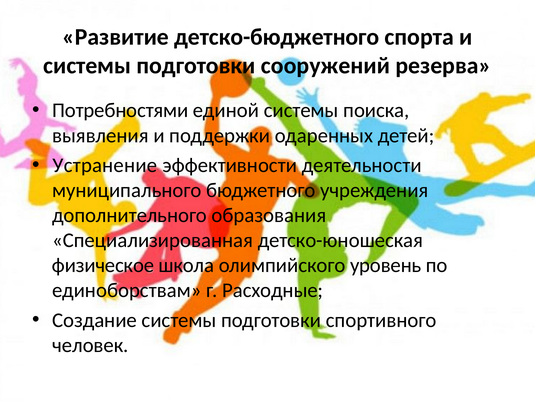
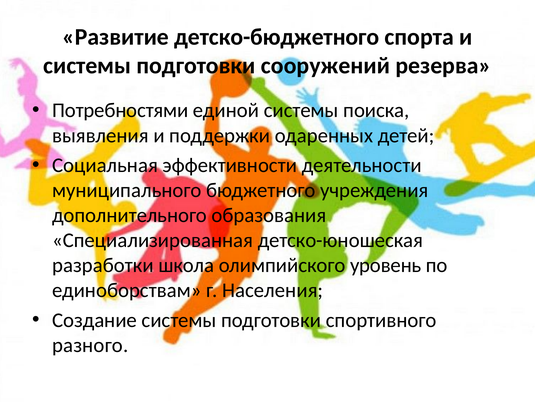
Устранение: Устранение -> Социальная (105, 165)
физическое: физическое -> разработки (103, 265)
Расходные: Расходные -> Населения (273, 290)
человек: человек -> разного (90, 345)
